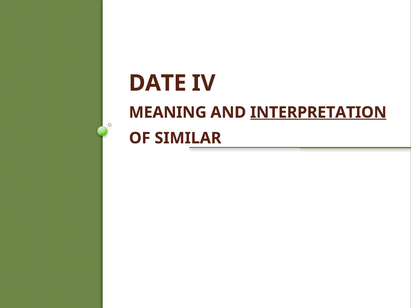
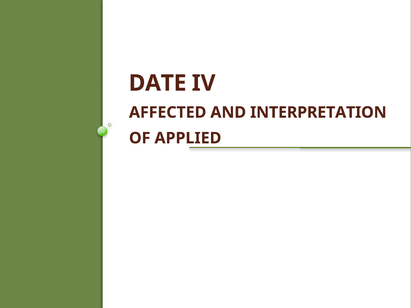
MEANING: MEANING -> AFFECTED (168, 113)
INTERPRETATION underline: present -> none (318, 113)
SIMILAR: SIMILAR -> APPLIED (188, 138)
